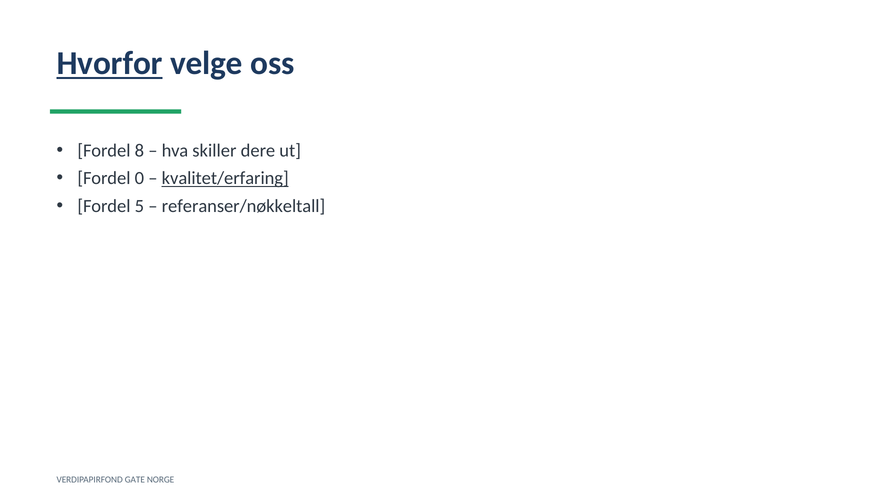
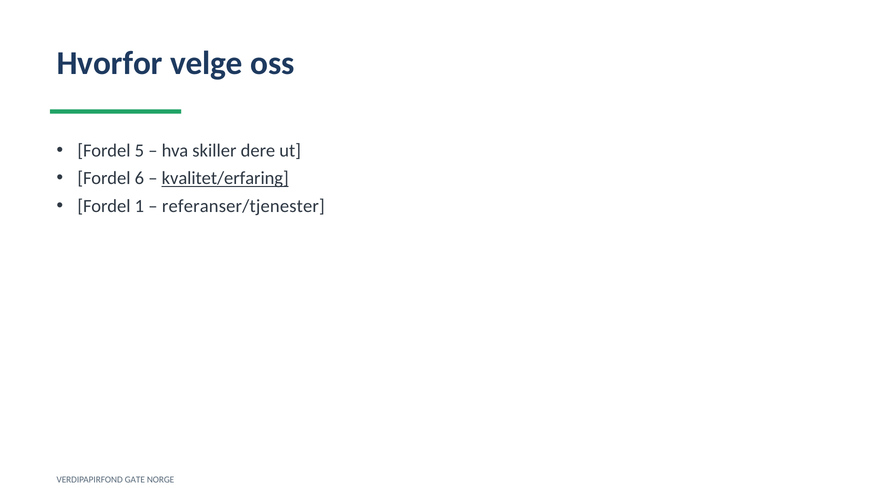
Hvorfor underline: present -> none (110, 63)
8: 8 -> 5 (139, 151)
0: 0 -> 6 (139, 178)
5: 5 -> 1 (139, 206)
referanser/nøkkeltall: referanser/nøkkeltall -> referanser/tjenester (243, 206)
